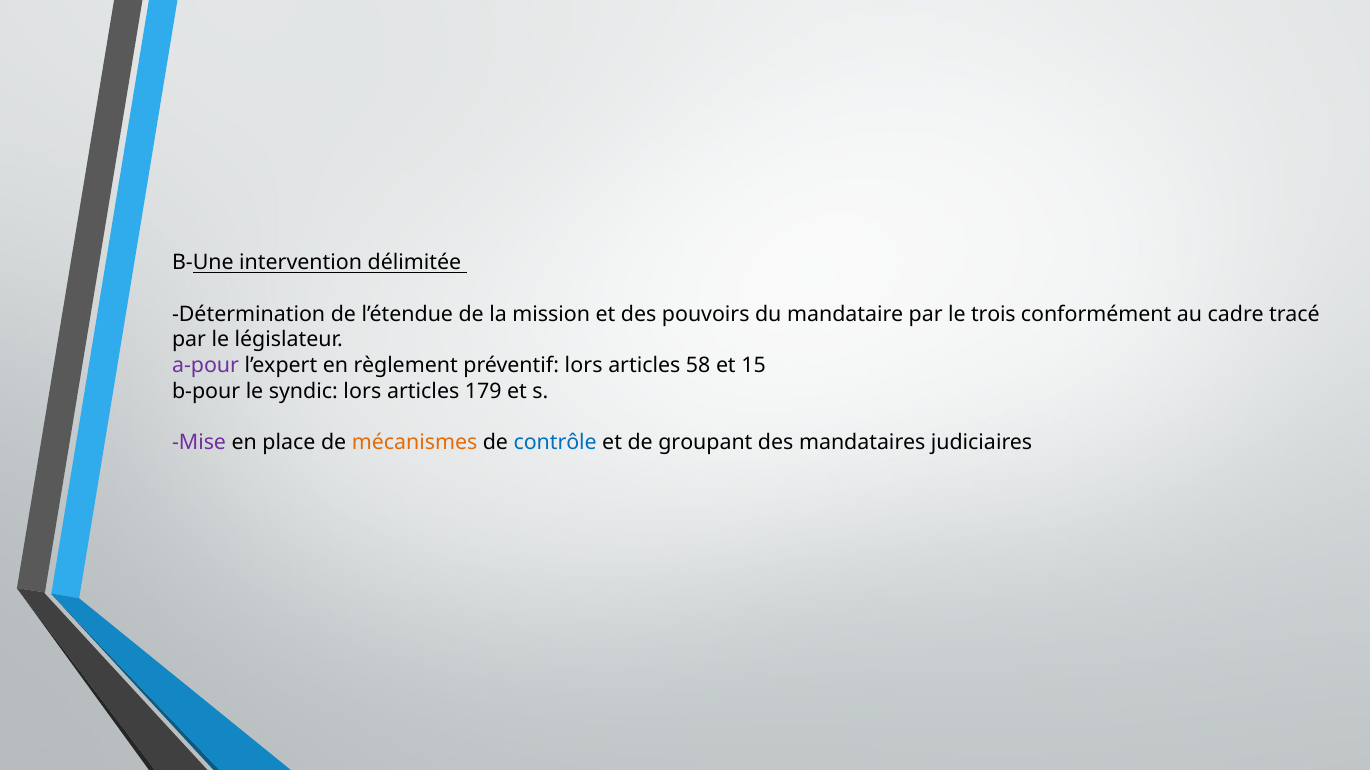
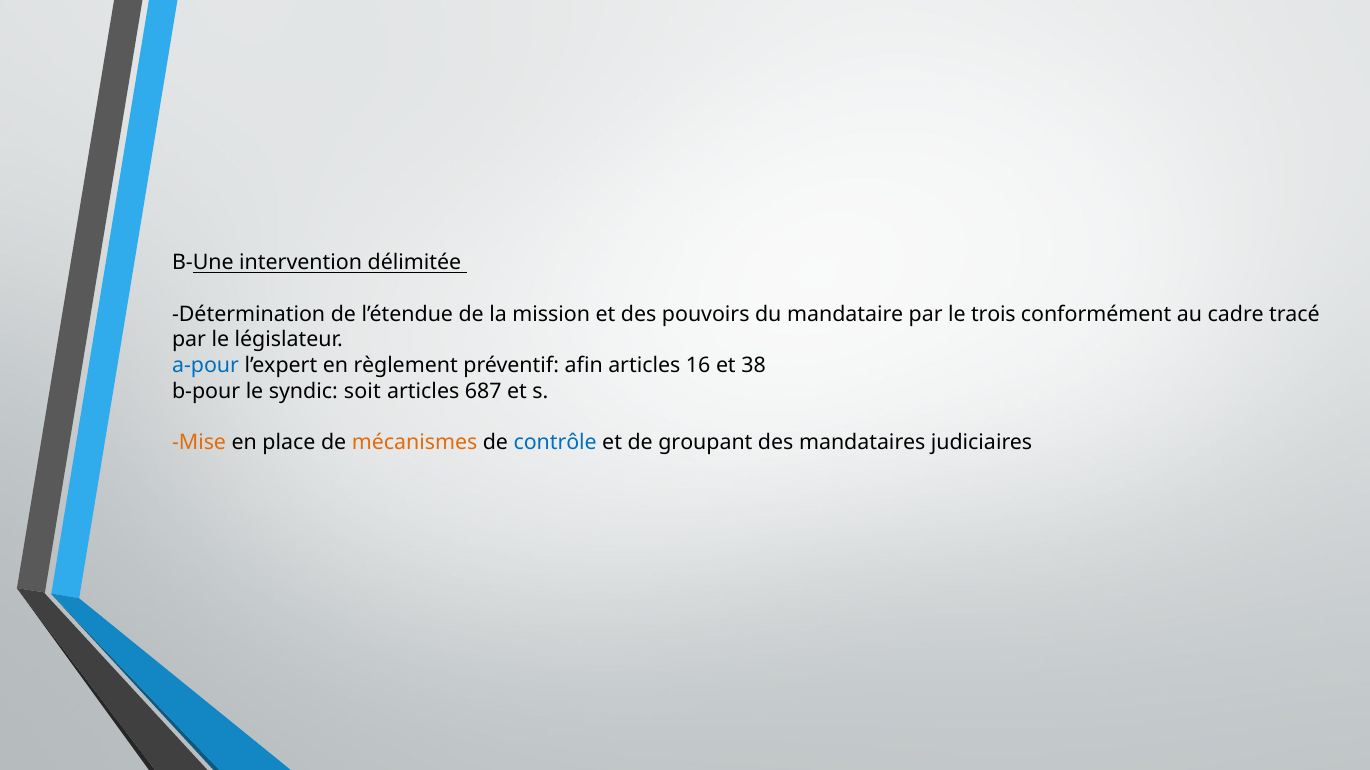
a-pour colour: purple -> blue (206, 366)
préventif lors: lors -> afin (584, 366)
58: 58 -> 16 (698, 366)
15: 15 -> 38 (754, 366)
syndic lors: lors -> soit (362, 391)
179: 179 -> 687 (483, 391)
Mise colour: purple -> orange (199, 443)
